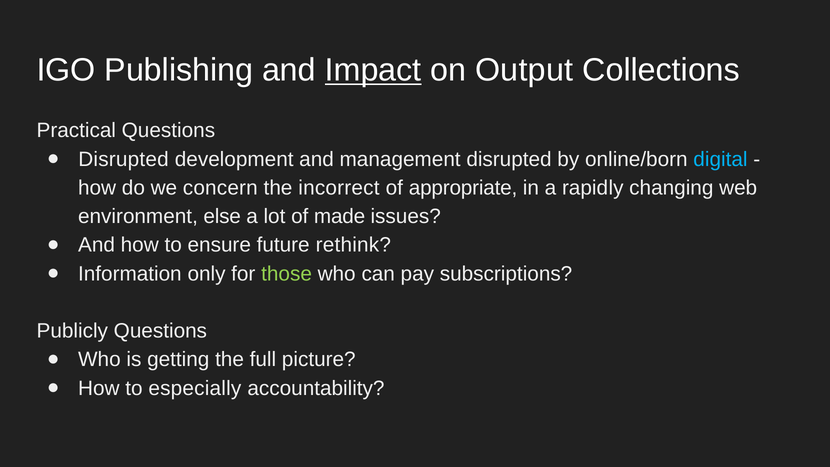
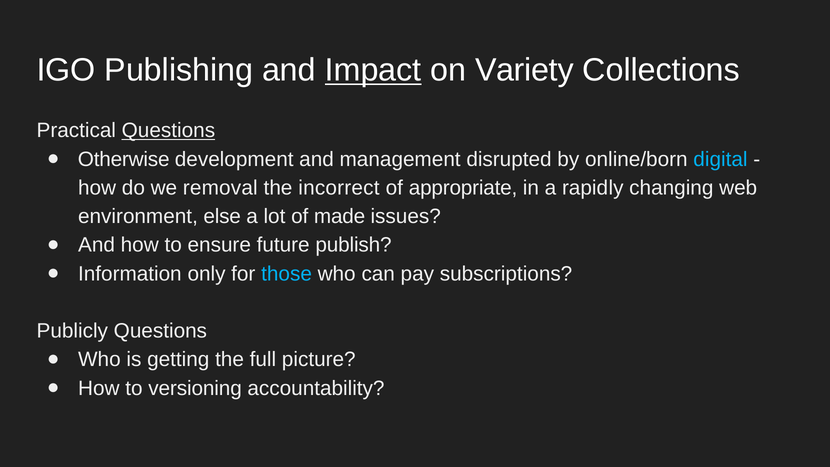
Output: Output -> Variety (524, 70)
Questions underline: none -> present (168, 131)
Disrupted: Disrupted -> Otherwise (124, 159)
concern: concern -> removal (220, 188)
rethink: rethink -> publish (354, 245)
those colour: light green -> light blue (287, 274)
especially: especially -> versioning (195, 388)
